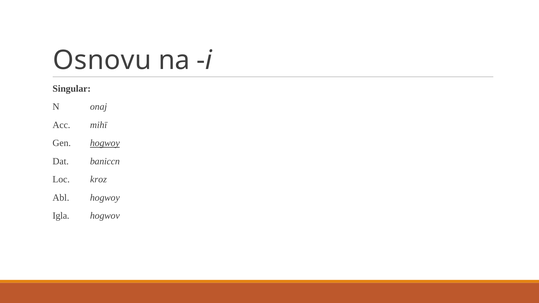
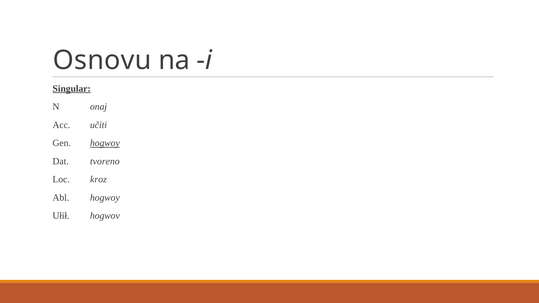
Singular underline: none -> present (72, 89)
mihī: mihī -> učiti (99, 125)
baniccn: baniccn -> tvoreno (105, 161)
Igla: Igla -> Ułił (61, 216)
